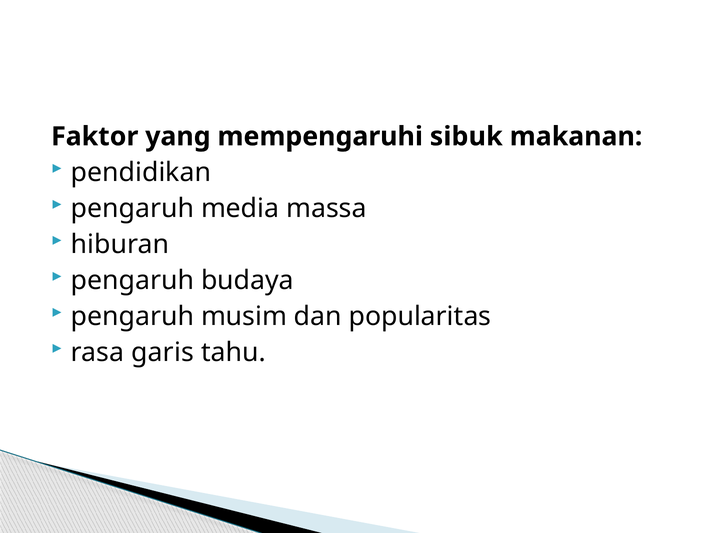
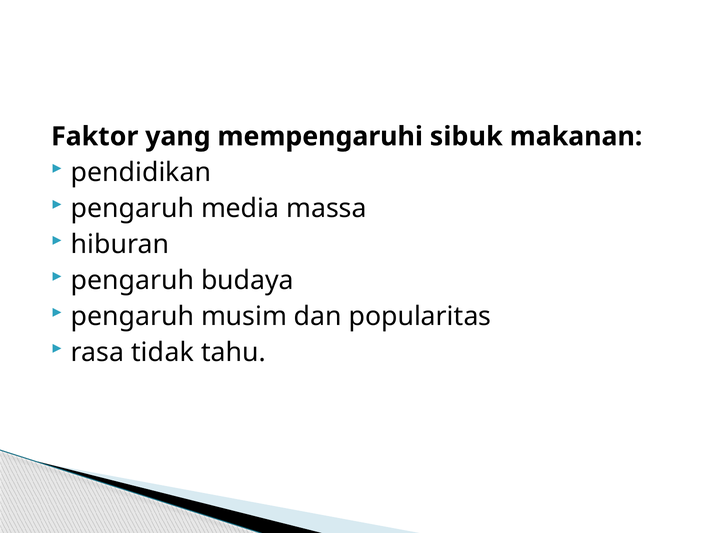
garis: garis -> tidak (163, 352)
